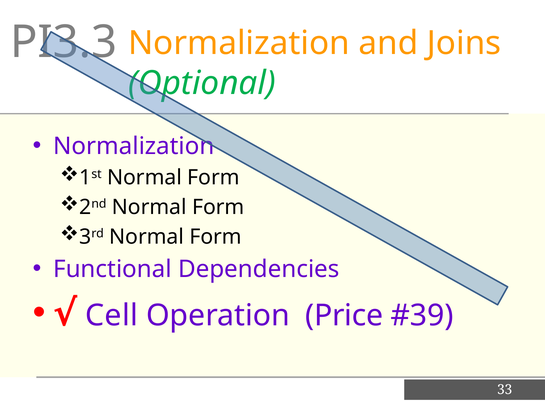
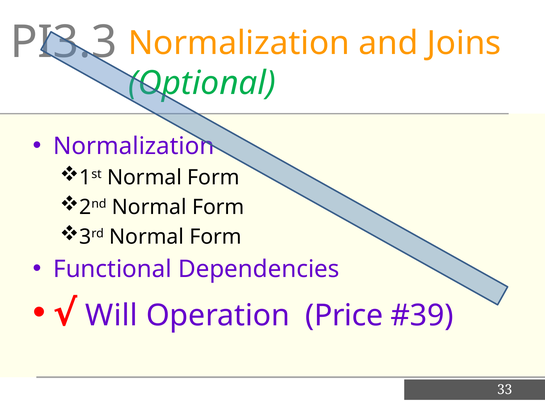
Cell: Cell -> Will (112, 315)
